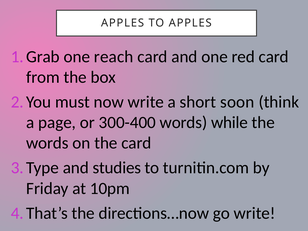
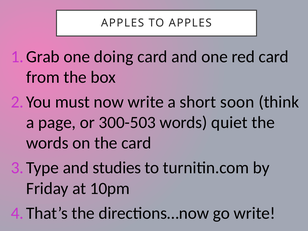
reach: reach -> doing (114, 57)
300-400: 300-400 -> 300-503 (127, 123)
while: while -> quiet (229, 123)
